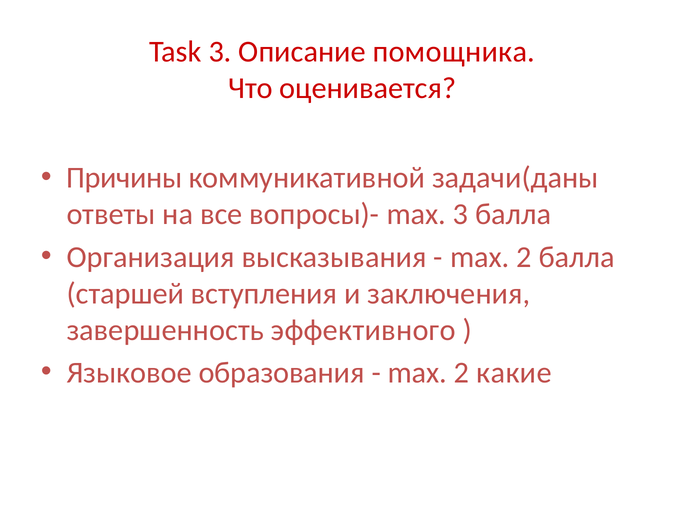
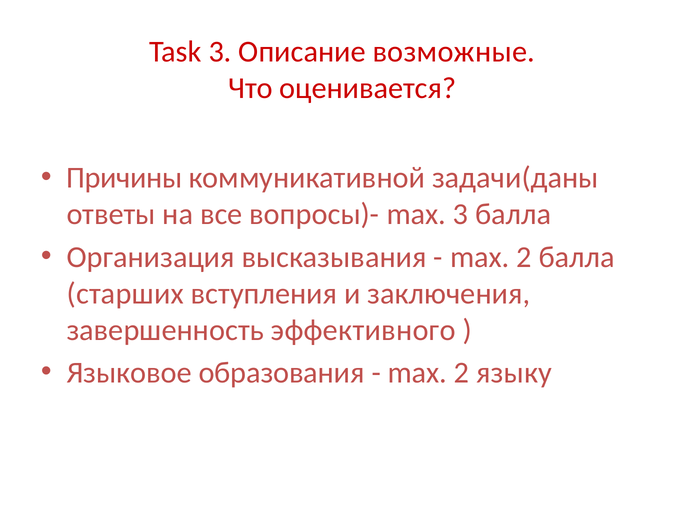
помощника: помощника -> возможные (454, 51)
старшей: старшей -> старших (125, 293)
какие: какие -> языку (514, 372)
